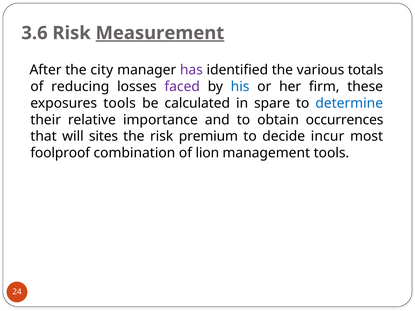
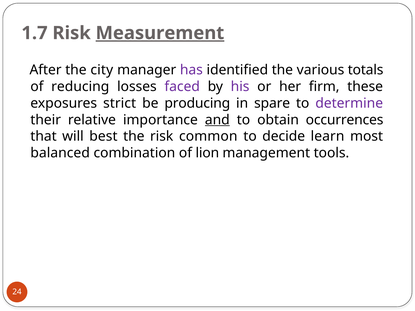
3.6: 3.6 -> 1.7 (35, 33)
his colour: blue -> purple (240, 87)
exposures tools: tools -> strict (120, 103)
calculated: calculated -> producing (197, 103)
determine colour: blue -> purple (349, 103)
and underline: none -> present (217, 120)
sites: sites -> best (103, 137)
premium: premium -> common (208, 137)
incur: incur -> learn (328, 137)
foolproof: foolproof -> balanced (60, 153)
